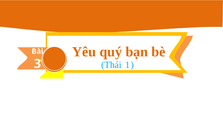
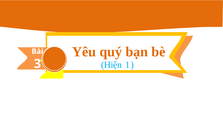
Thái: Thái -> Hiện (111, 65)
